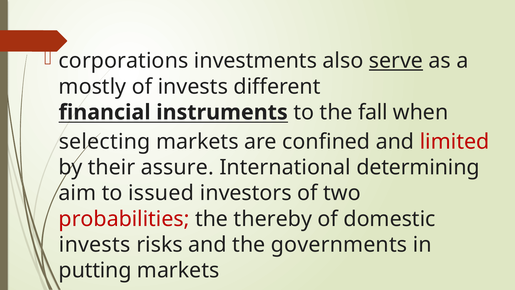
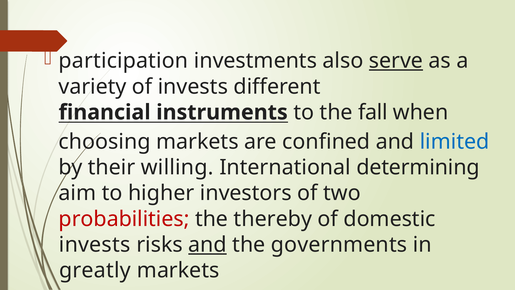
corporations: corporations -> participation (123, 61)
mostly: mostly -> variety (92, 86)
selecting: selecting -> choosing (105, 141)
limited colour: red -> blue (455, 141)
assure: assure -> willing (177, 167)
issued: issued -> higher (161, 193)
and underline: none -> present (207, 244)
putting: putting -> greatly (95, 270)
